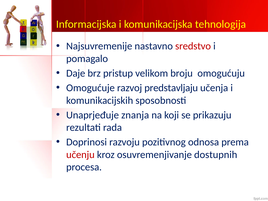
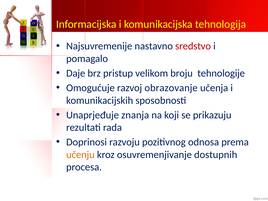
omogućuju: omogućuju -> tehnologije (221, 73)
predstavljaju: predstavljaju -> obrazovanje (171, 88)
učenju colour: red -> orange (80, 155)
